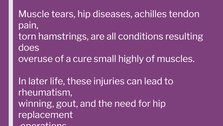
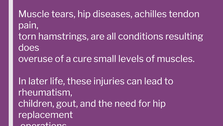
highly: highly -> levels (131, 59)
winning: winning -> children (36, 103)
